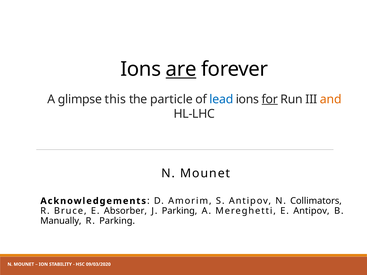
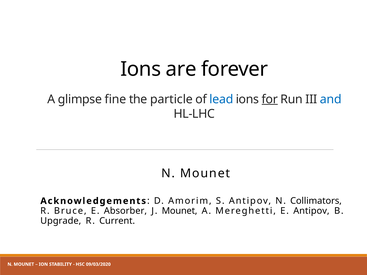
are underline: present -> none (181, 69)
this: this -> fine (115, 99)
and colour: orange -> blue (331, 99)
J Parking: Parking -> Mounet (180, 211)
Manually: Manually -> Upgrade (61, 221)
R Parking: Parking -> Current (117, 221)
